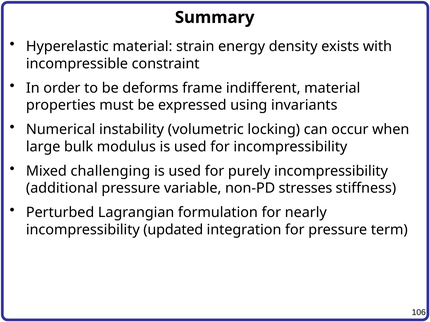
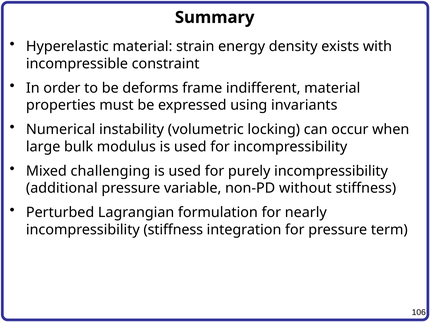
stresses: stresses -> without (305, 188)
incompressibility updated: updated -> stiffness (173, 230)
